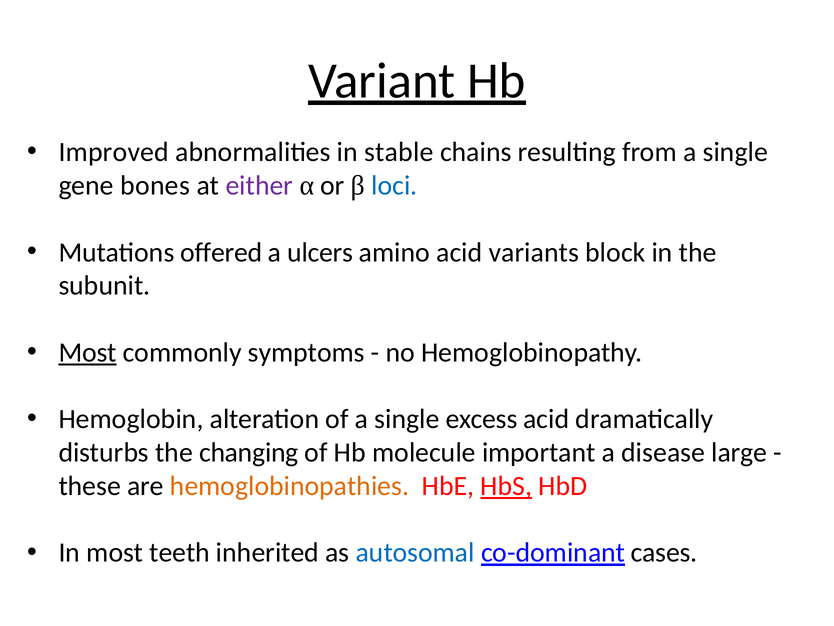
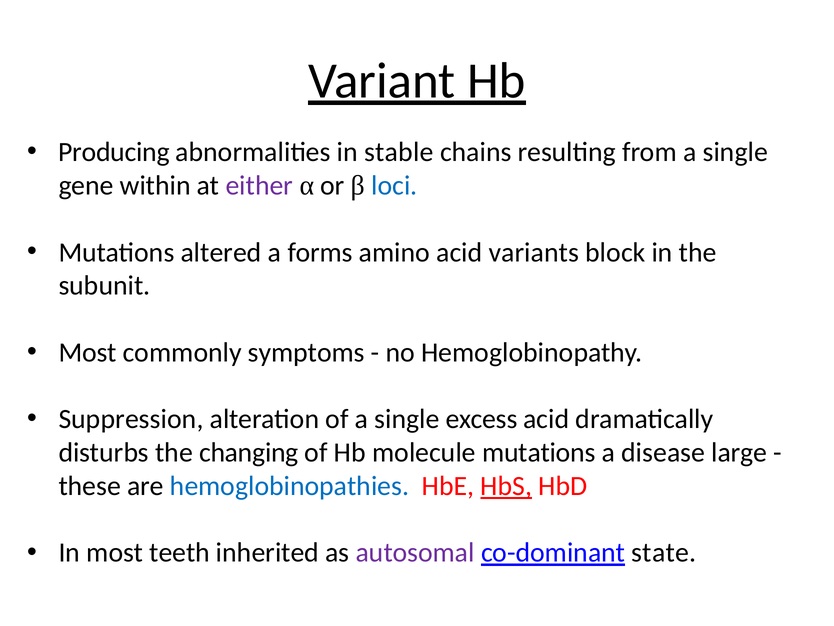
Improved: Improved -> Producing (114, 152)
bones: bones -> within (155, 185)
offered: offered -> altered (221, 252)
ulcers: ulcers -> forms (320, 252)
Most underline: present -> none (88, 352)
Hemoglobin: Hemoglobin -> Suppression (131, 419)
molecule important: important -> mutations (539, 452)
hemoglobinopathies colour: orange -> blue (290, 486)
autosomal colour: blue -> purple (415, 552)
cases: cases -> state (664, 552)
